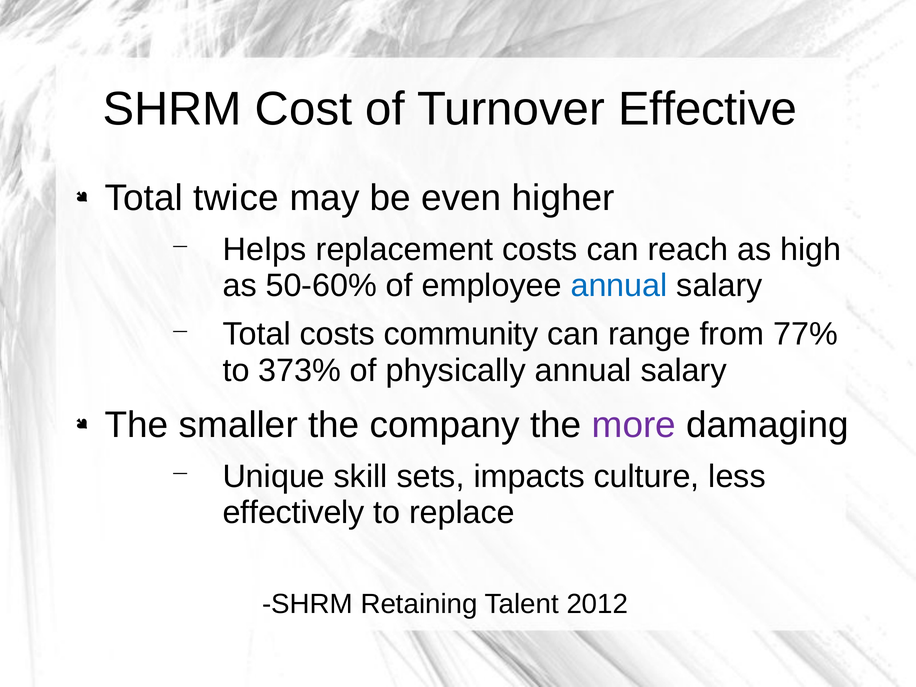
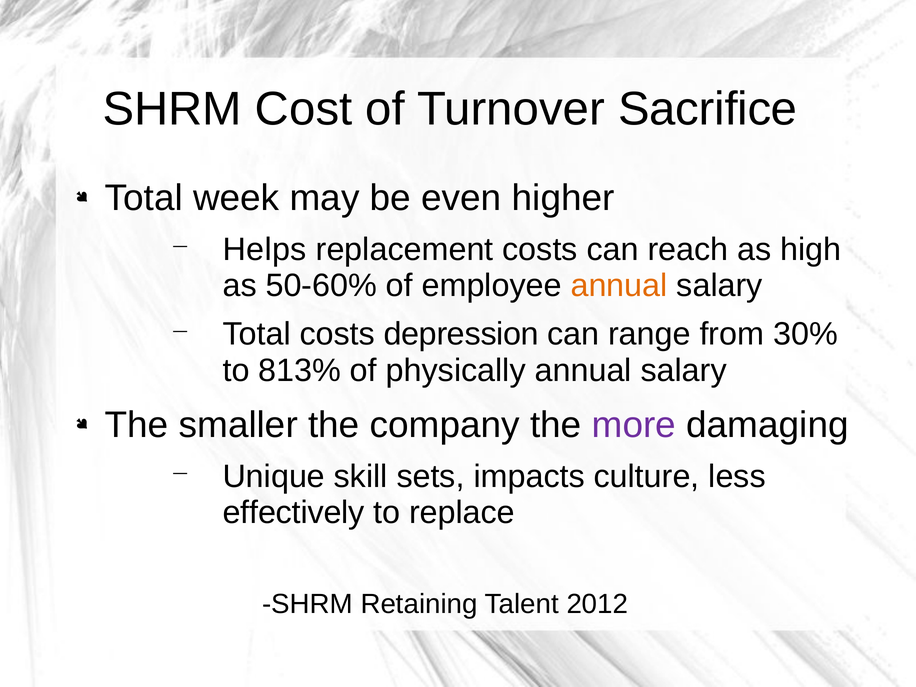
Effective: Effective -> Sacrifice (708, 109)
twice: twice -> week (236, 198)
annual colour: blue -> orange (619, 286)
community: community -> depression (461, 334)
77%: 77% -> 30% (805, 334)
373%: 373% -> 813% (300, 371)
